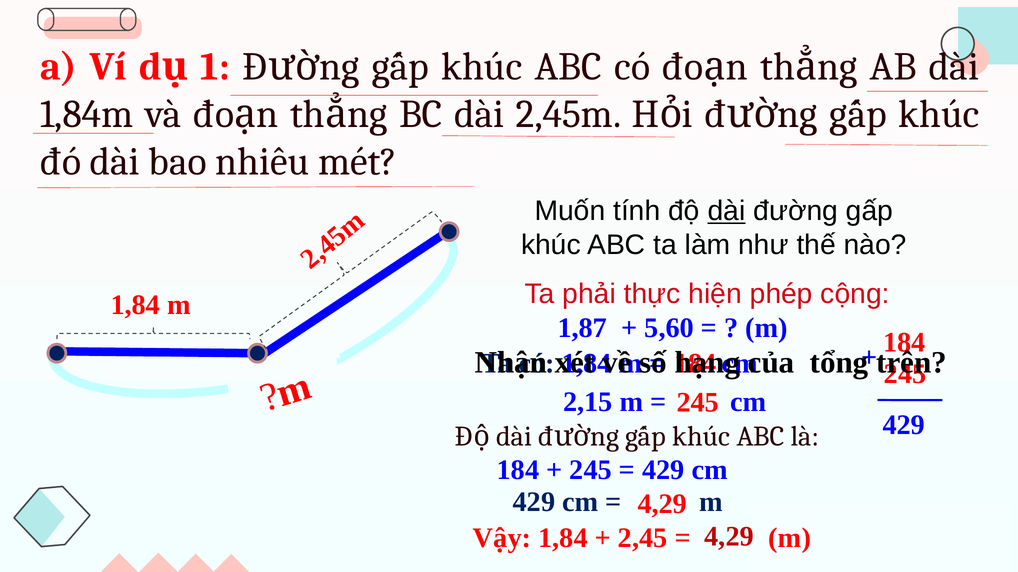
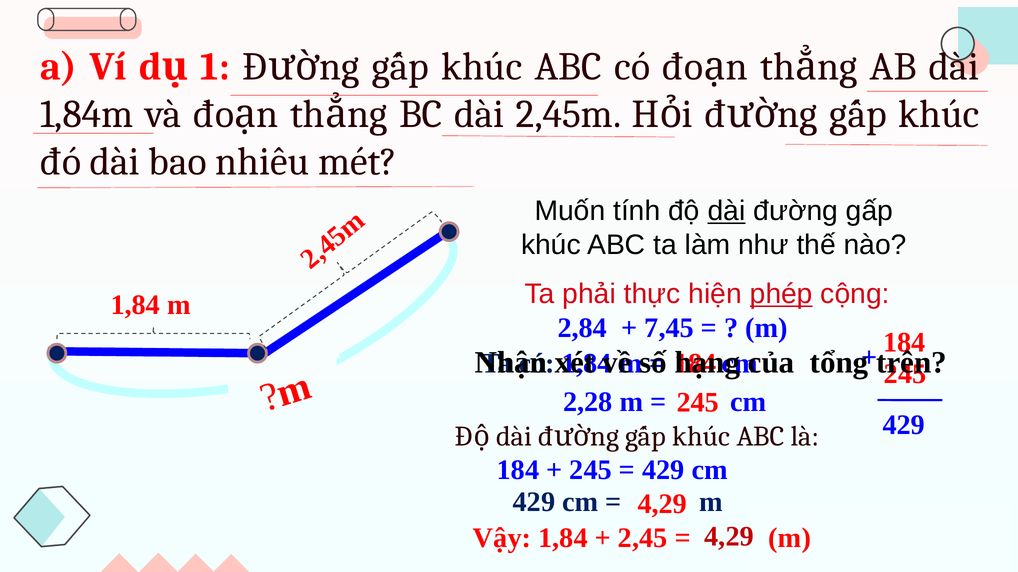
phép underline: none -> present (781, 294)
1,87: 1,87 -> 2,84 (582, 328)
5,60: 5,60 -> 7,45 (669, 328)
2,15: 2,15 -> 2,28 (588, 402)
